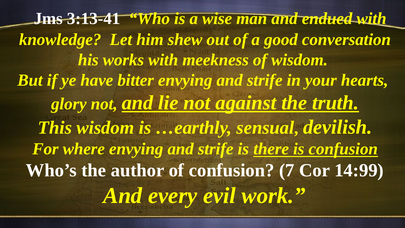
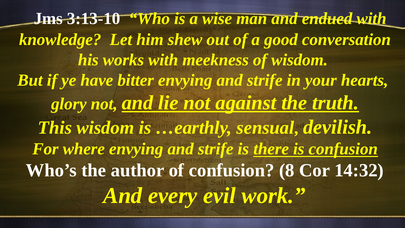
3:13-41: 3:13-41 -> 3:13-10 (94, 19)
7: 7 -> 8 (287, 170)
14:99: 14:99 -> 14:32 (359, 170)
